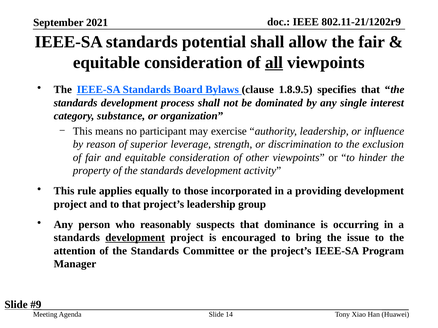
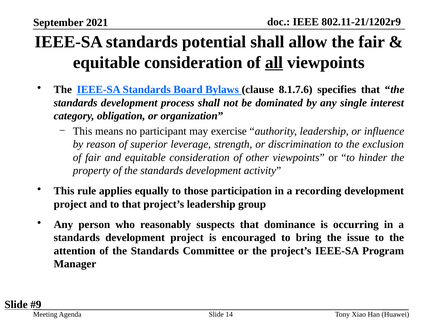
1.8.9.5: 1.8.9.5 -> 8.1.7.6 (296, 90)
substance: substance -> obligation (121, 116)
incorporated: incorporated -> participation (241, 191)
providing: providing -> recording (318, 191)
development underline: present -> none (135, 238)
